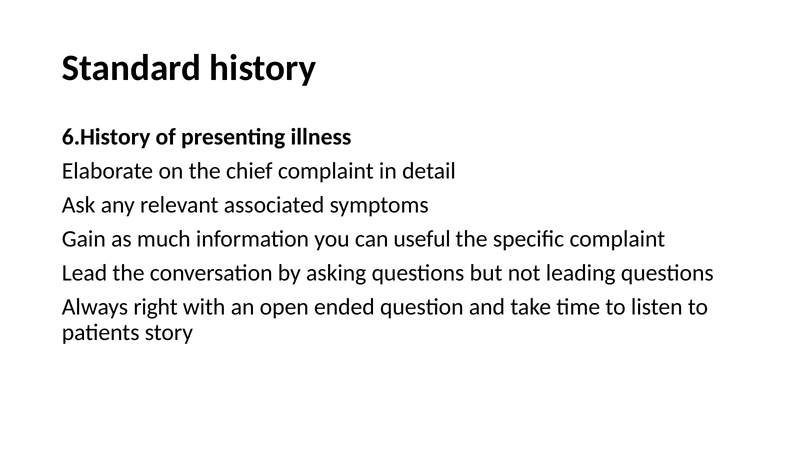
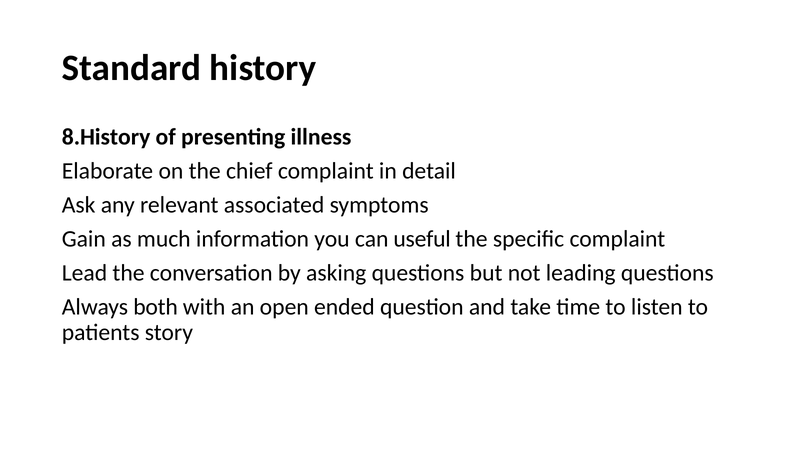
6.History: 6.History -> 8.History (106, 137)
right: right -> both (156, 307)
